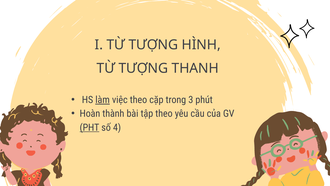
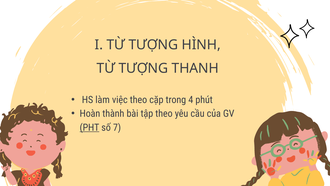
làm underline: present -> none (103, 100)
3: 3 -> 4 (191, 100)
4: 4 -> 7 (117, 127)
